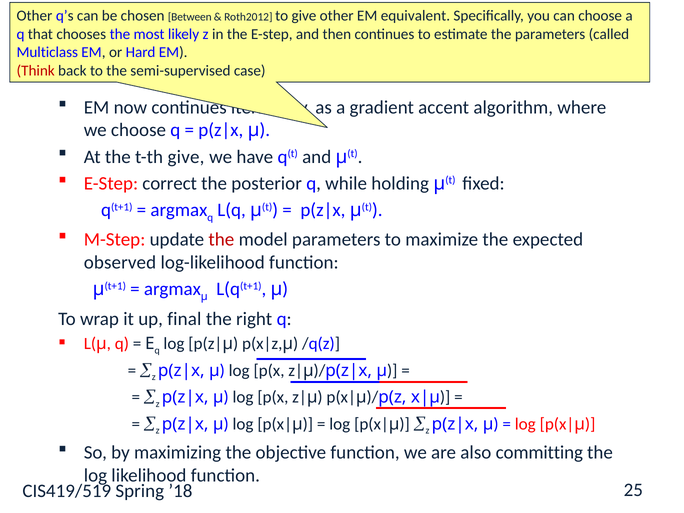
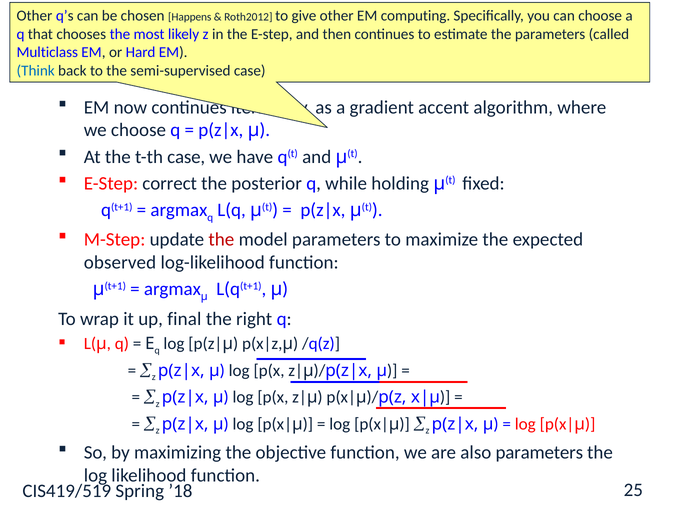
Between: Between -> Happens (190, 17)
equivalent: equivalent -> computing (415, 16)
Think colour: red -> blue (36, 71)
t-th give: give -> case (186, 157)
also committing: committing -> parameters (539, 452)
